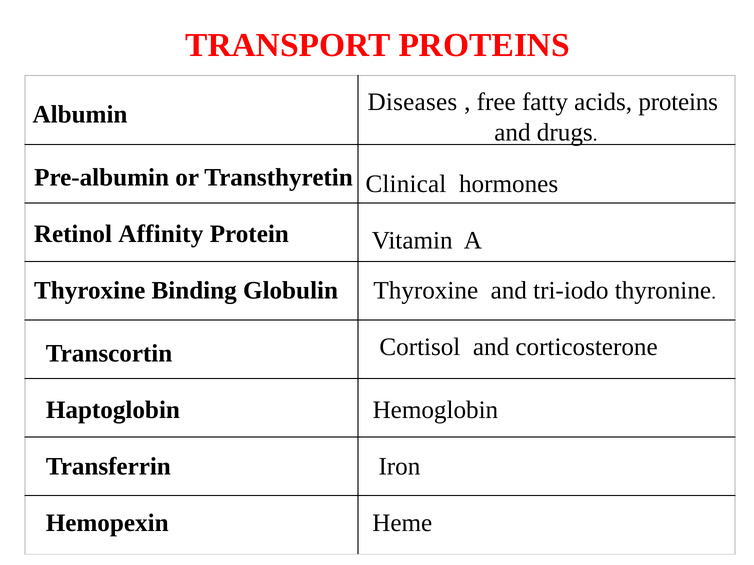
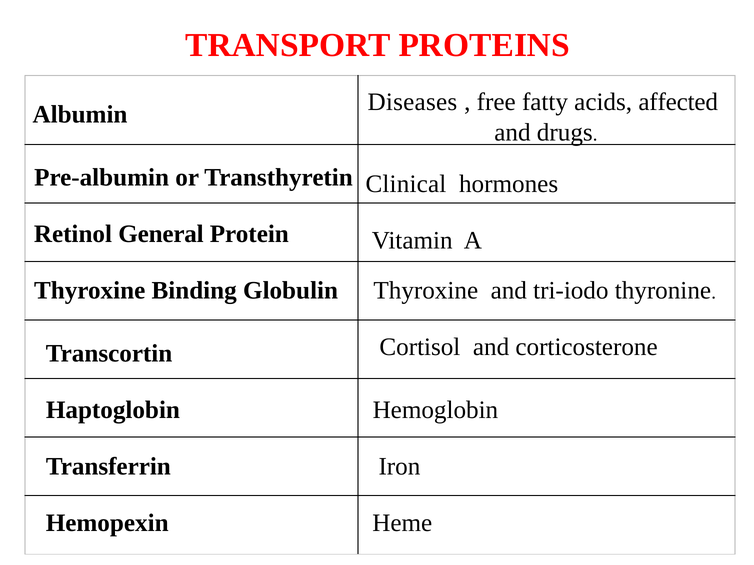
acids proteins: proteins -> affected (678, 102)
Affinity: Affinity -> General (161, 234)
